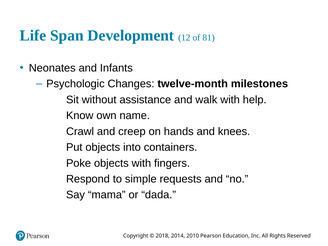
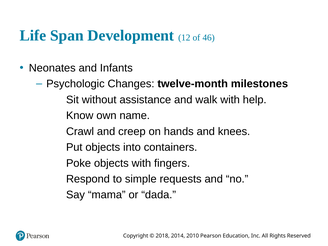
81: 81 -> 46 (209, 38)
